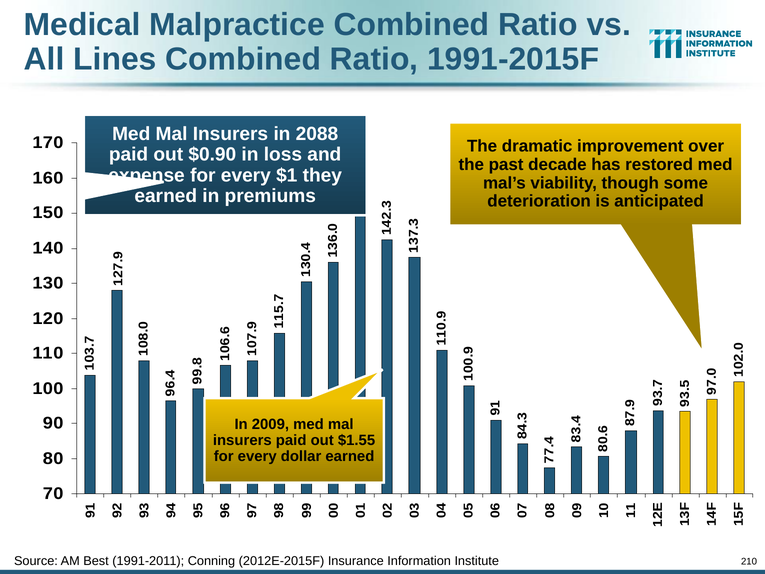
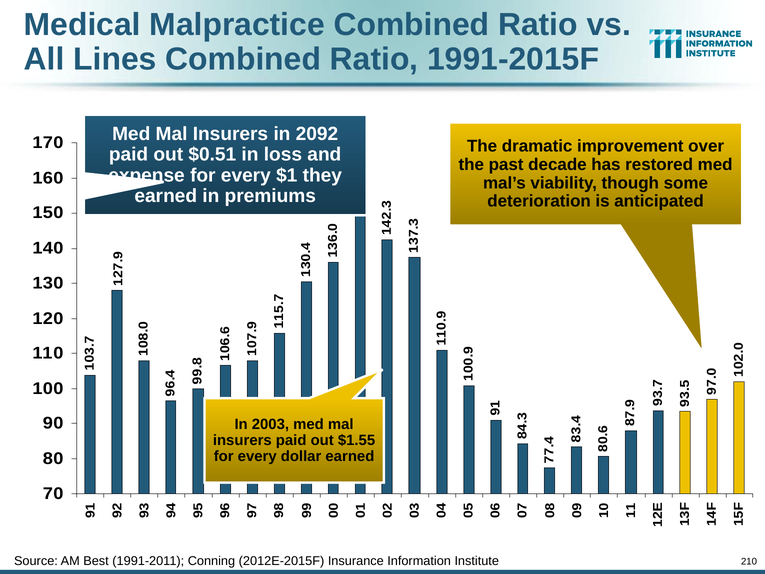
2088: 2088 -> 2092 (317, 134)
$0.90: $0.90 -> $0.51 (212, 154)
2009: 2009 -> 2003 (270, 424)
